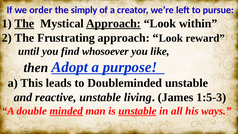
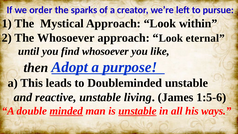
simply: simply -> sparks (84, 10)
The underline: present -> none (24, 23)
Approach underline: present -> none (113, 23)
The Frustrating: Frustrating -> Whosoever (66, 38)
reward: reward -> eternal (205, 38)
1:5-3: 1:5-3 -> 1:5-6 (211, 97)
